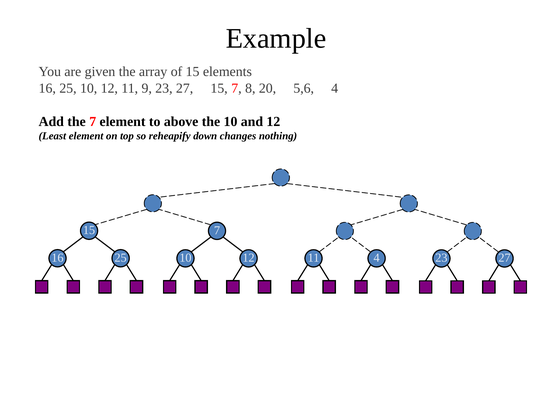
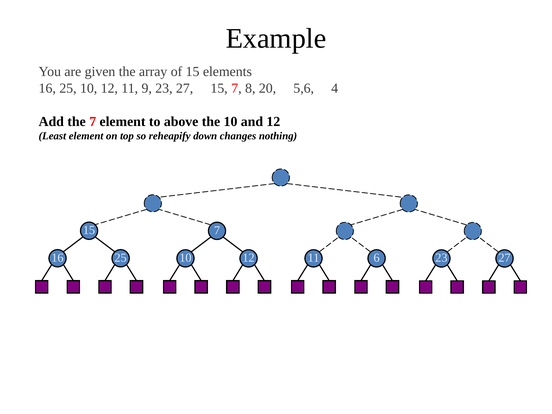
10 4: 4 -> 6 (377, 258)
